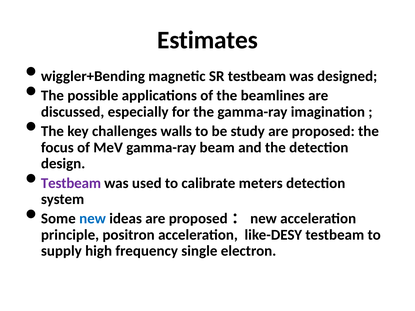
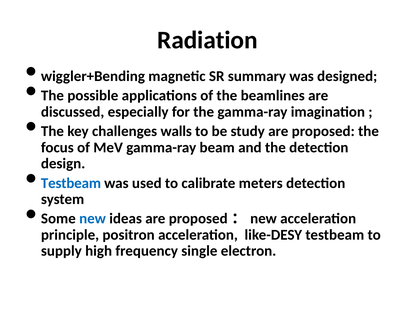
Estimates: Estimates -> Radiation (207, 40)
SR testbeam: testbeam -> summary (257, 76)
Testbeam colour: purple -> blue (71, 183)
